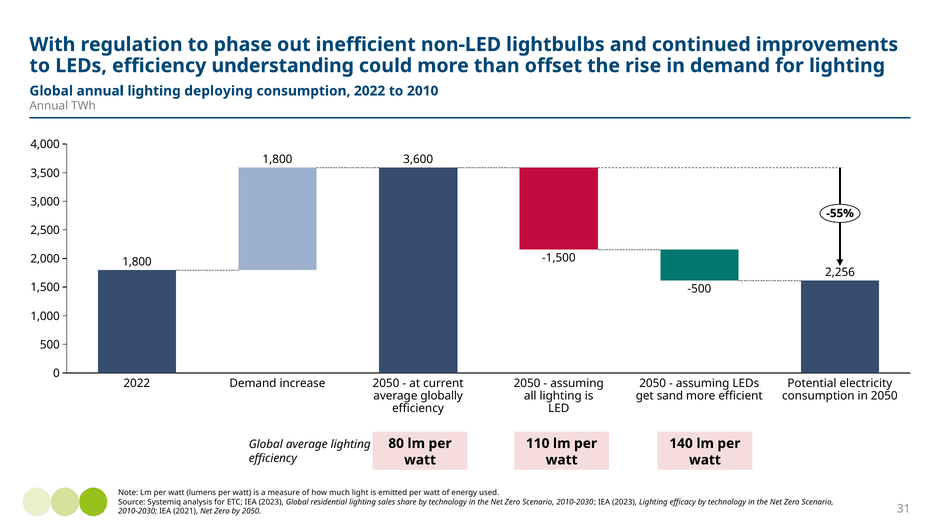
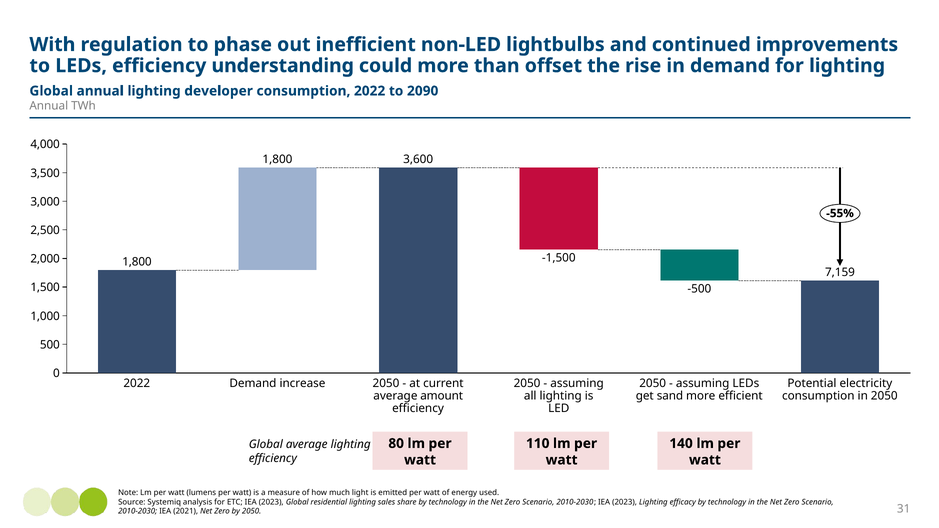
deploying: deploying -> developer (219, 91)
2010: 2010 -> 2090 (423, 91)
2,256: 2,256 -> 7,159 (840, 272)
globally: globally -> amount (442, 396)
